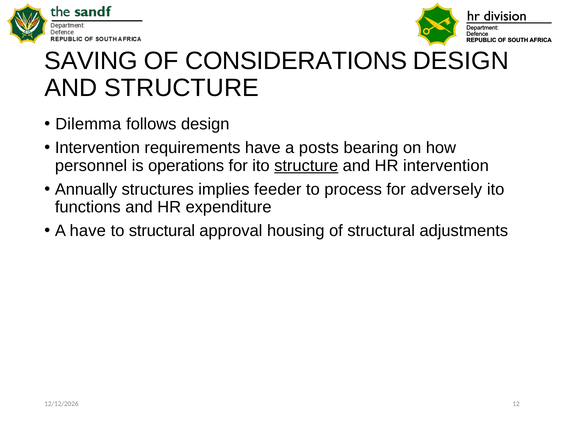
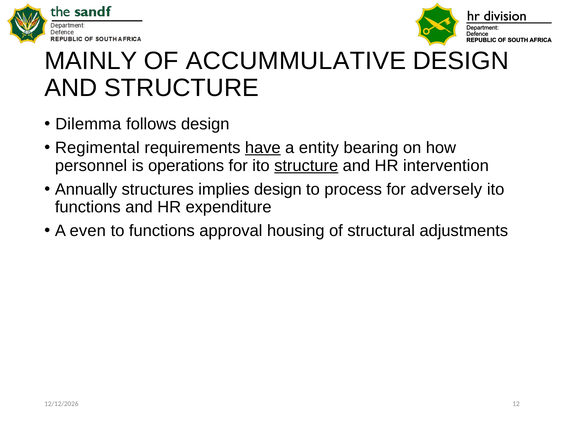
SAVING: SAVING -> MAINLY (91, 61)
CONSIDERATIONS: CONSIDERATIONS -> ACCUMMULATIVE (296, 61)
Intervention: Intervention -> Regimental (97, 148)
have underline: none -> present (263, 148)
posts: posts -> entity (319, 148)
implies feeder: feeder -> design (278, 189)
A have: have -> even (88, 231)
to structural: structural -> functions (162, 231)
